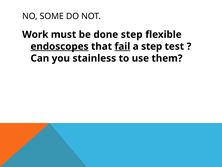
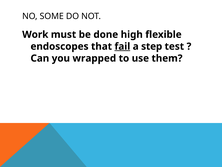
done step: step -> high (132, 34)
endoscopes underline: present -> none (60, 46)
stainless: stainless -> wrapped (94, 58)
